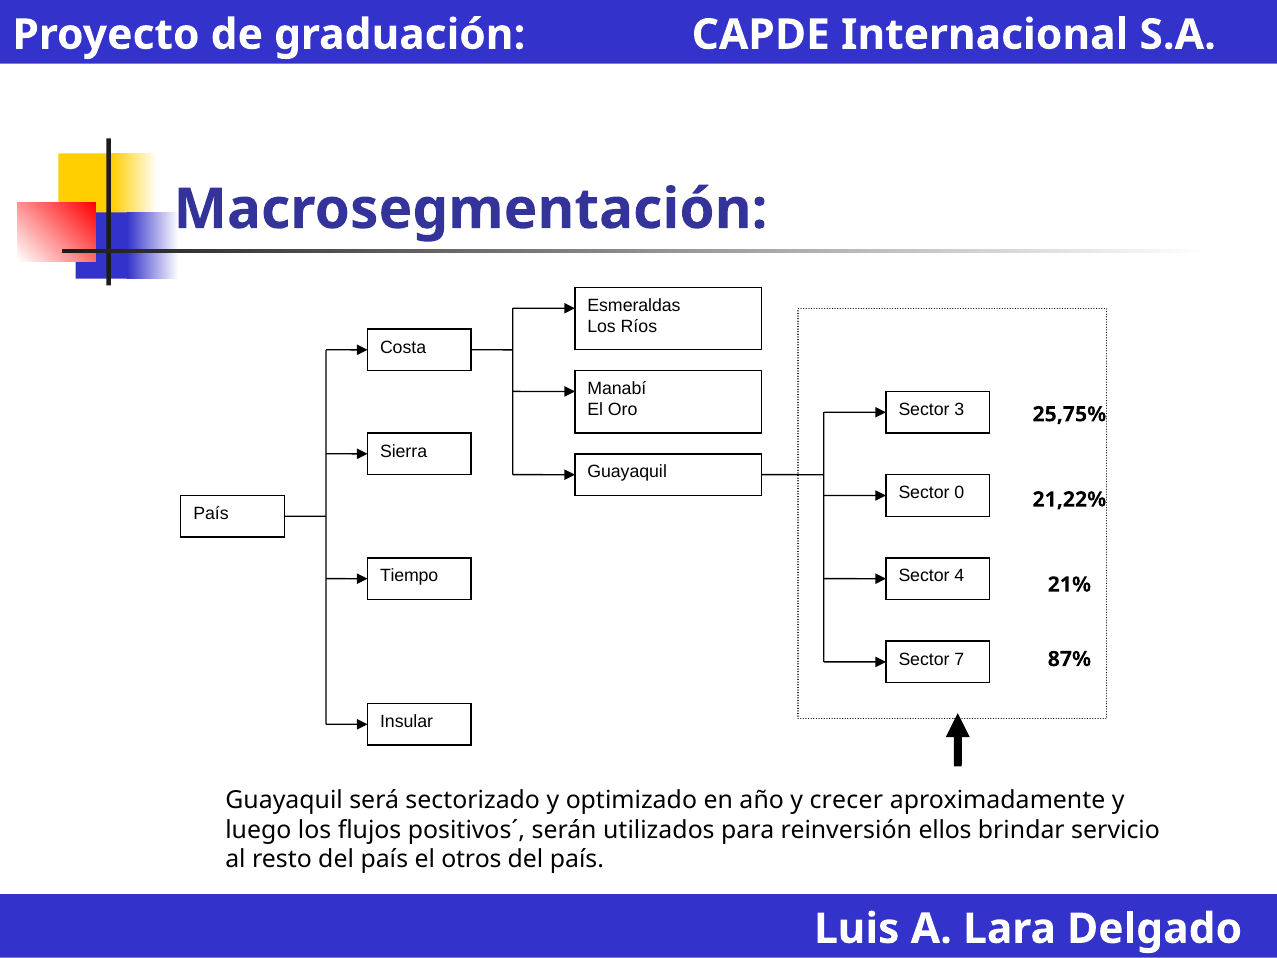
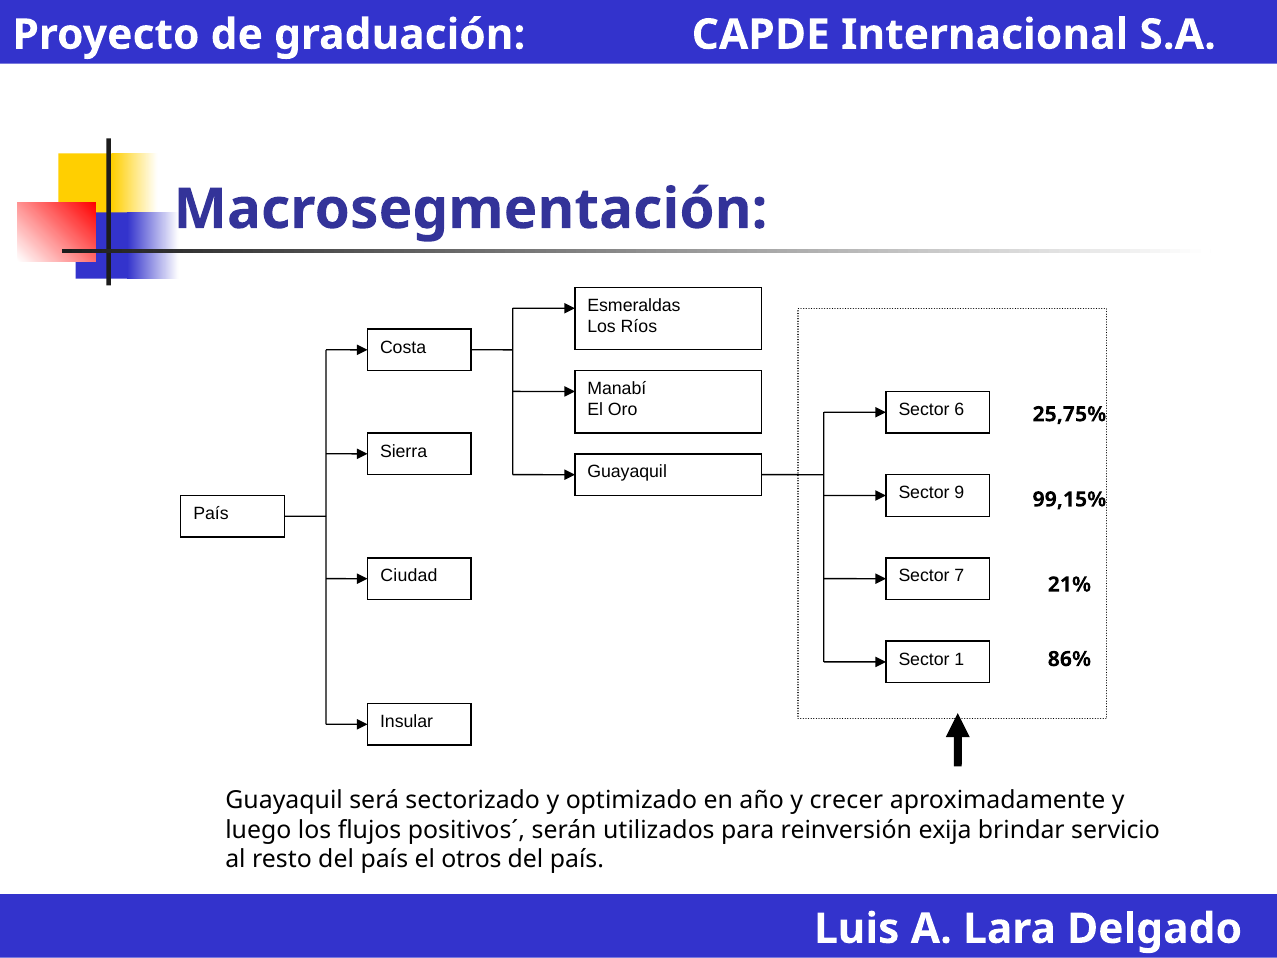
3: 3 -> 6 (959, 410)
0: 0 -> 9 (959, 493)
21,22%: 21,22% -> 99,15% (1069, 499)
Tiempo: Tiempo -> Ciudad (409, 576)
4: 4 -> 7 (959, 576)
7: 7 -> 1 (959, 659)
87%: 87% -> 86% (1069, 659)
ellos: ellos -> exija (945, 830)
